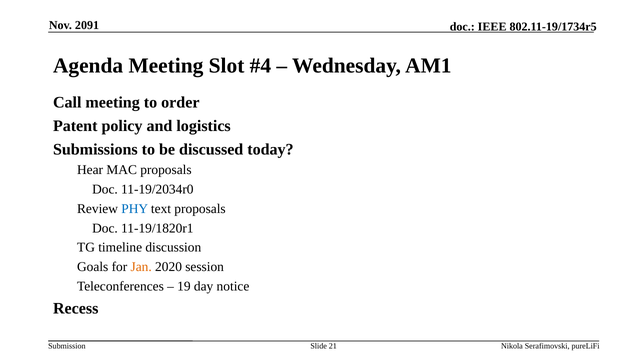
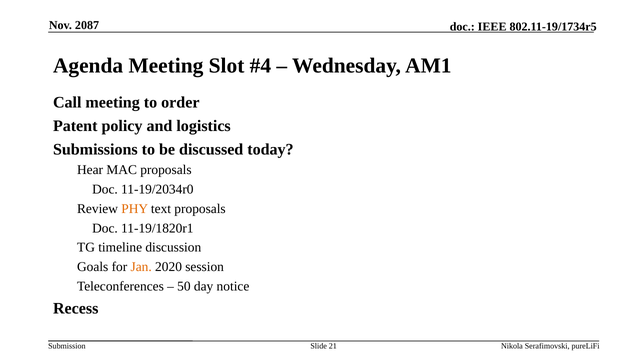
2091: 2091 -> 2087 (87, 26)
PHY colour: blue -> orange (135, 209)
19: 19 -> 50 (184, 286)
